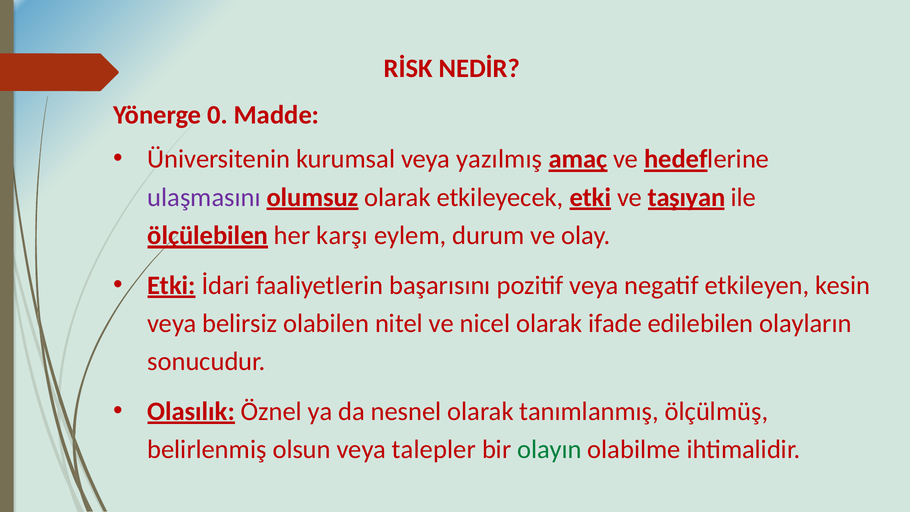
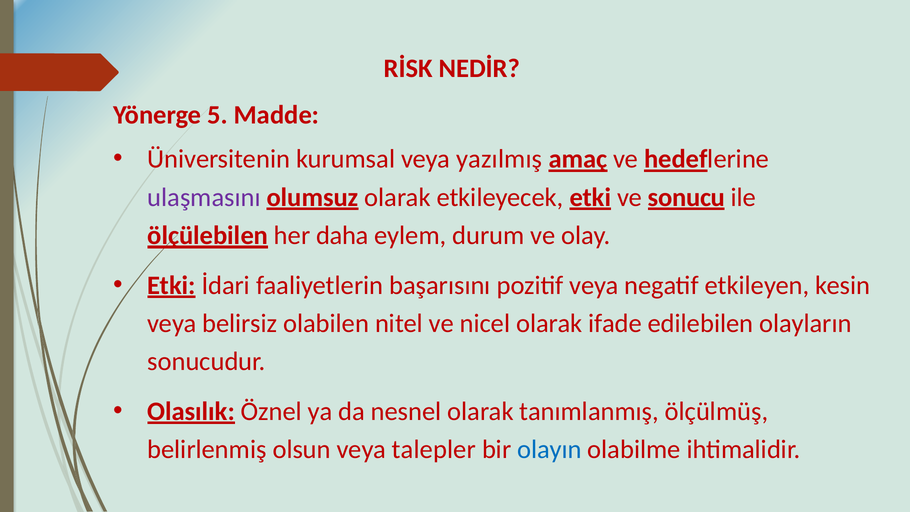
0: 0 -> 5 (218, 115)
taşıyan: taşıyan -> sonucu (687, 197)
karşı: karşı -> daha (342, 236)
olayın colour: green -> blue (549, 450)
